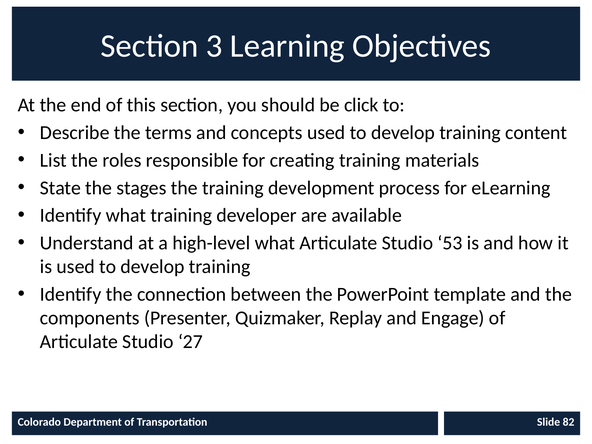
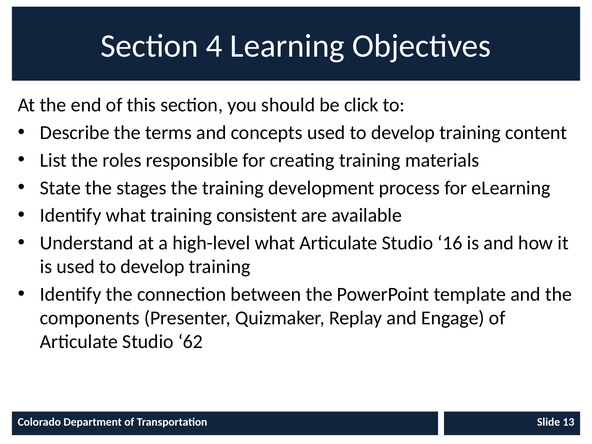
3: 3 -> 4 (214, 46)
developer: developer -> consistent (257, 215)
53: 53 -> 16 (450, 243)
27: 27 -> 62 (191, 342)
82: 82 -> 13 (569, 422)
